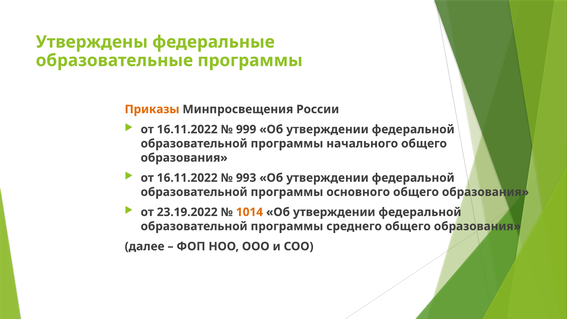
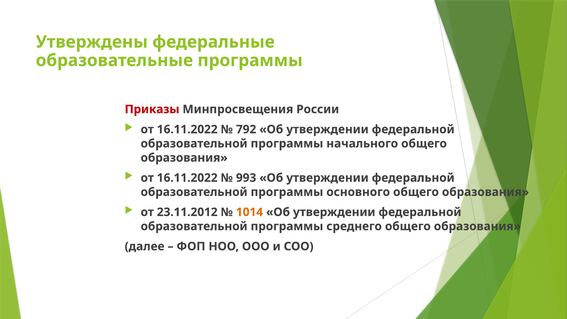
Приказы colour: orange -> red (152, 109)
999: 999 -> 792 (246, 129)
23.19.2022: 23.19.2022 -> 23.11.2012 (187, 212)
